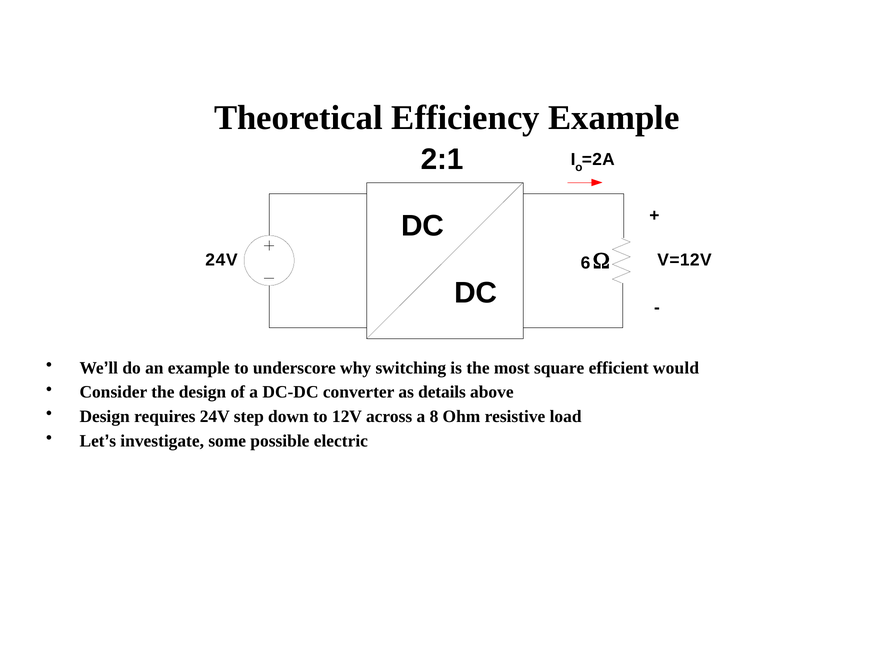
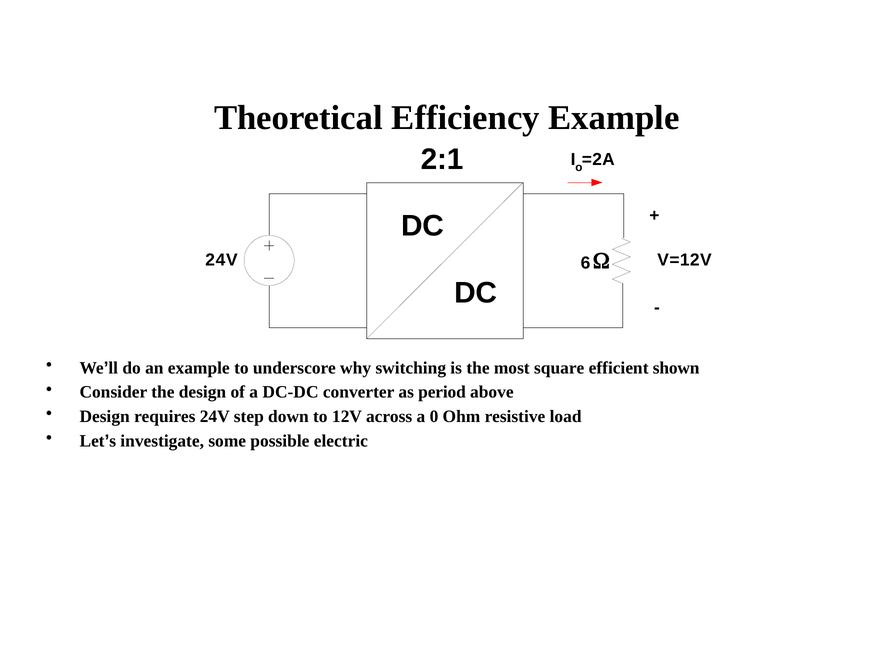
would: would -> shown (676, 368)
details: details -> period (442, 393)
8: 8 -> 0 (434, 417)
